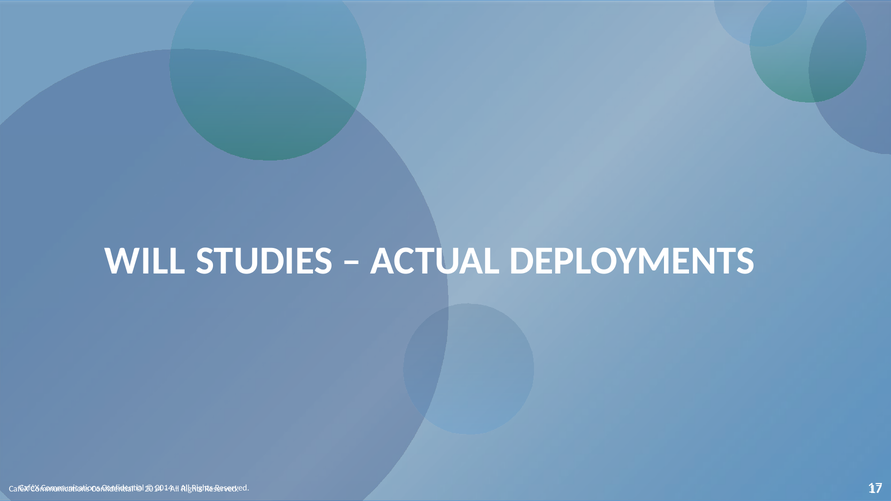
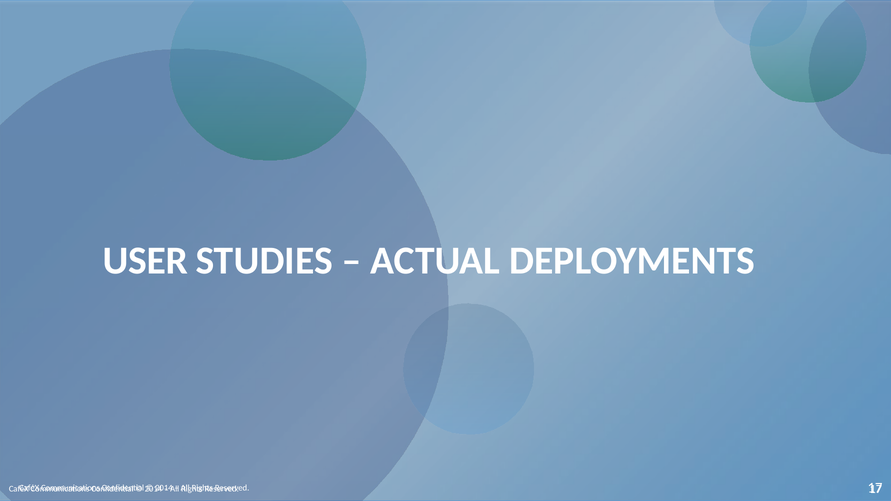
WILL: WILL -> USER (145, 261)
